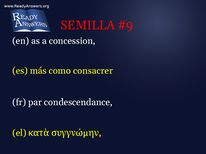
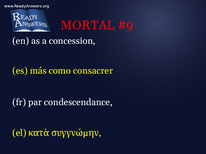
SEMILLA: SEMILLA -> MORTAL (88, 25)
